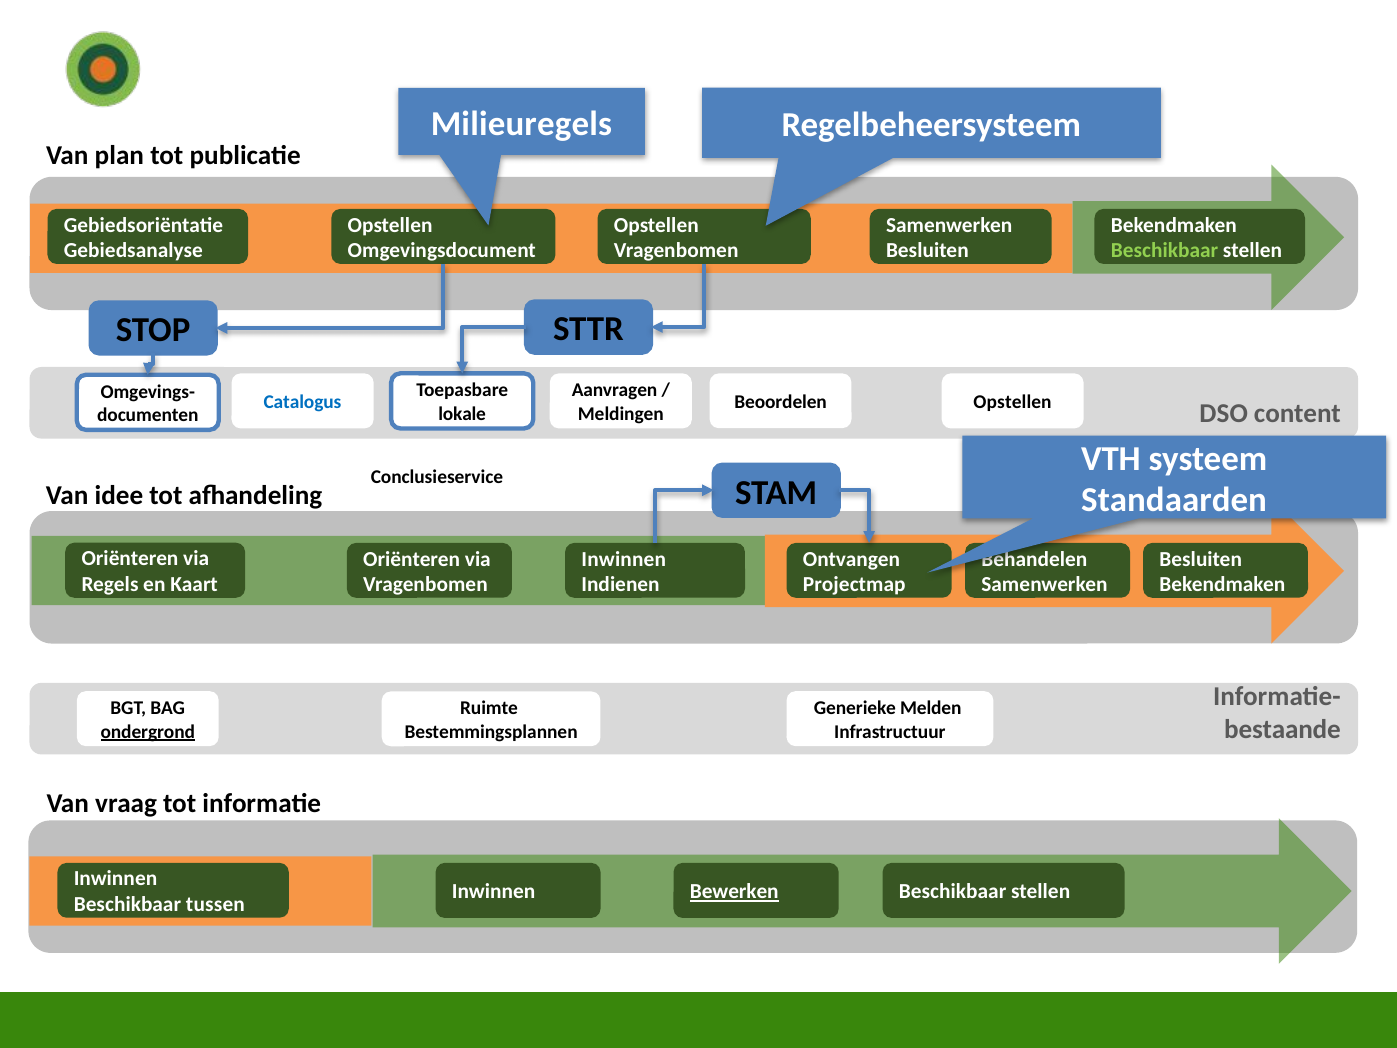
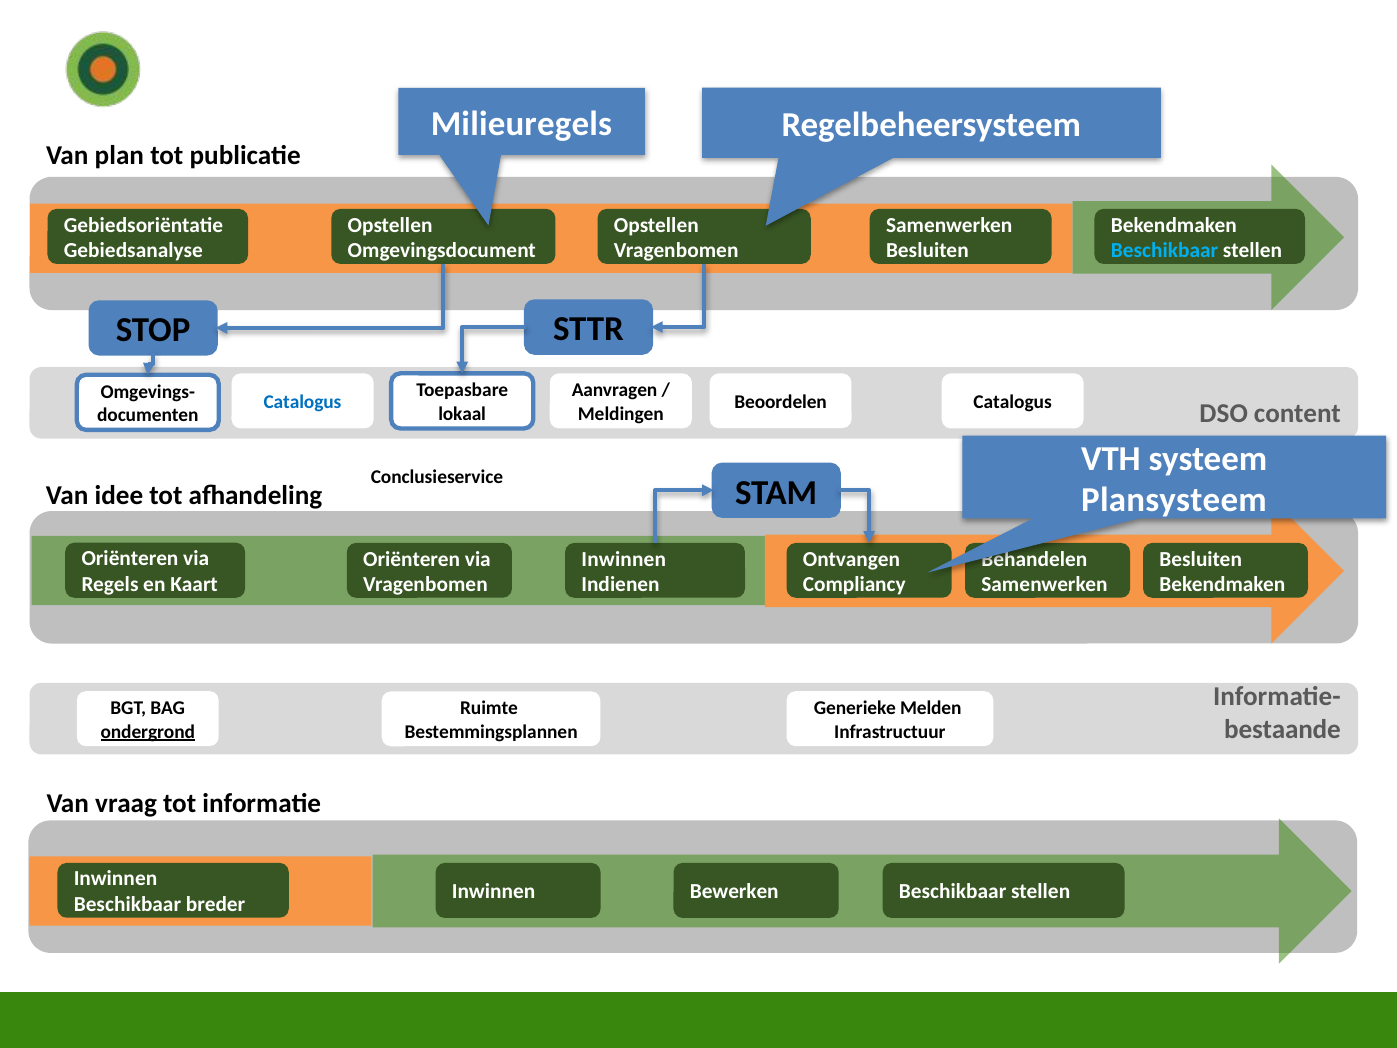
Beschikbaar colour: light green -> light blue (1165, 251)
Opstellen: Opstellen -> Catalogus (1013, 402)
lokale: lokale -> lokaal (462, 414)
Standaarden: Standaarden -> Plansysteem (1174, 500)
Projectmap: Projectmap -> Compliancy (854, 584)
Bewerken underline: present -> none (734, 892)
tussen: tussen -> breder (216, 904)
